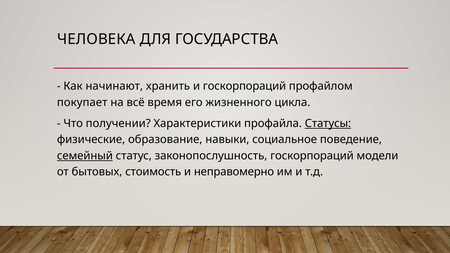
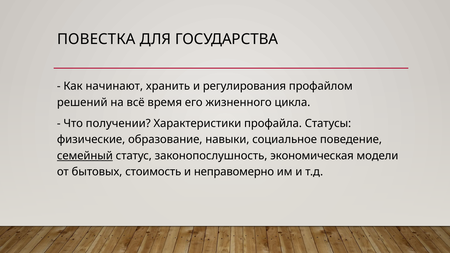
ЧЕЛОВЕКА: ЧЕЛОВЕКА -> ПОВЕСТКА (96, 39)
и госкорпораций: госкорпораций -> регулирования (244, 86)
покупает: покупает -> решений (82, 103)
Статусы underline: present -> none (328, 123)
законопослушность госкорпораций: госкорпораций -> экономическая (312, 156)
